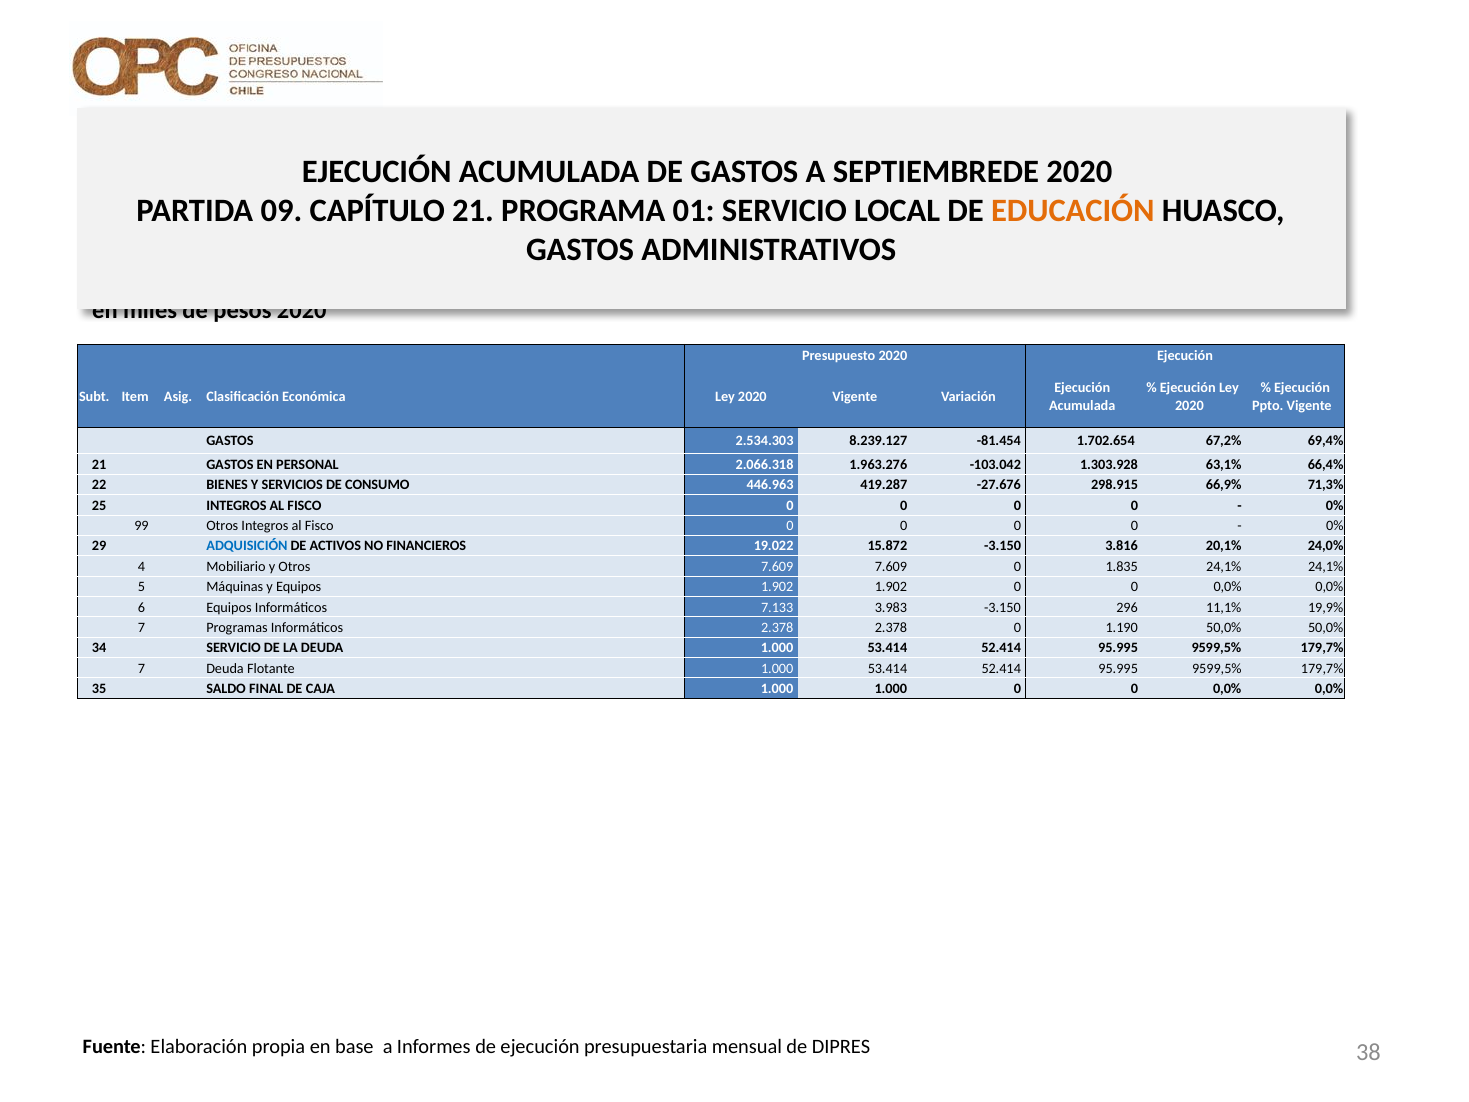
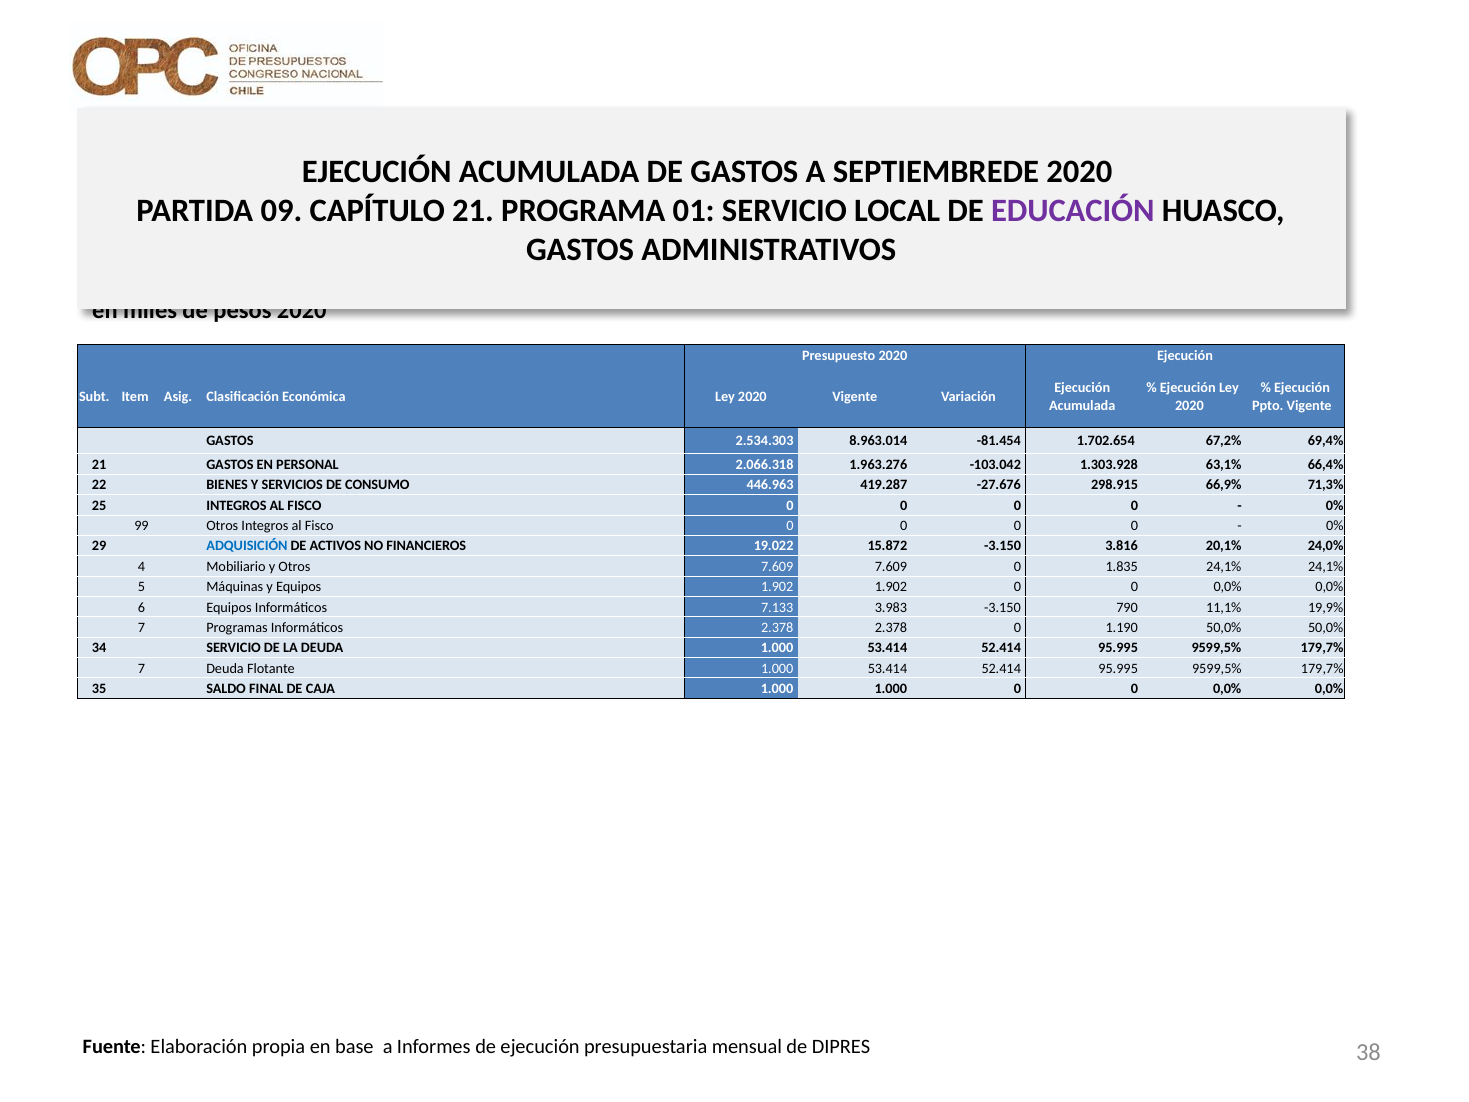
EDUCACIÓN colour: orange -> purple (1073, 211)
8.239.127: 8.239.127 -> 8.963.014 (878, 441)
296: 296 -> 790 (1127, 607)
